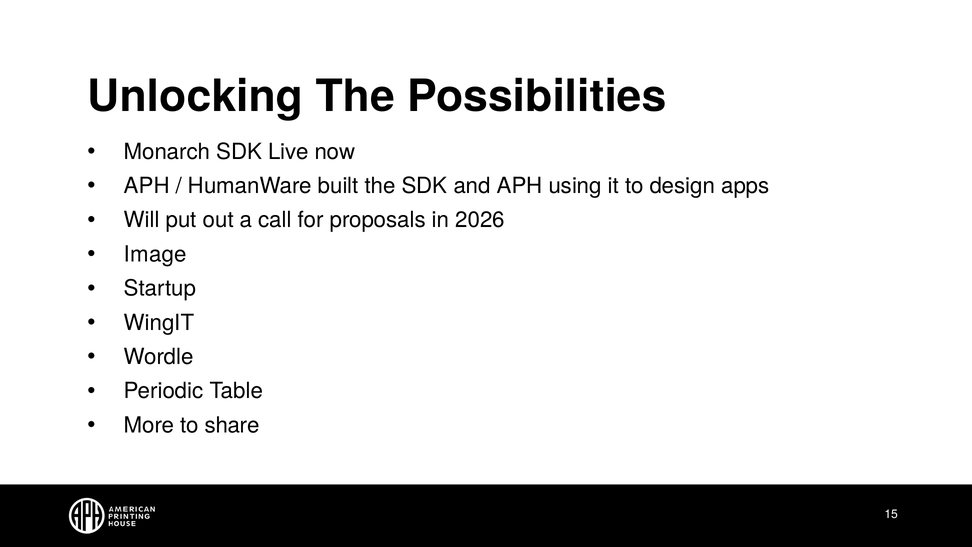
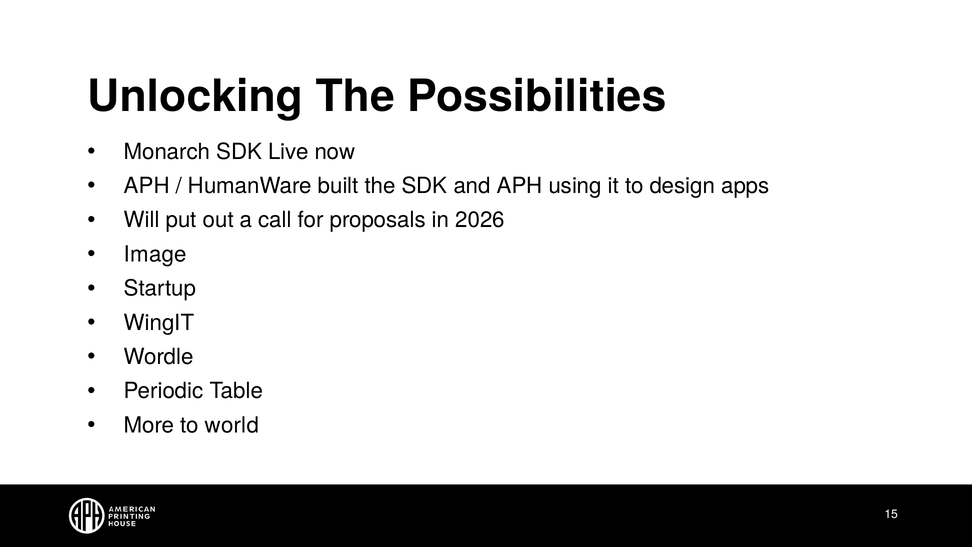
share: share -> world (232, 425)
